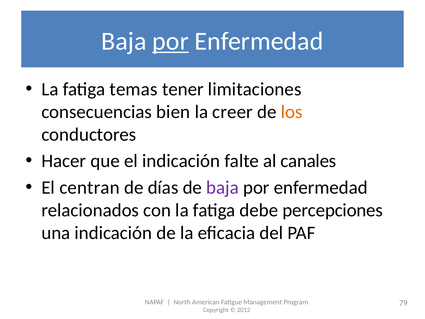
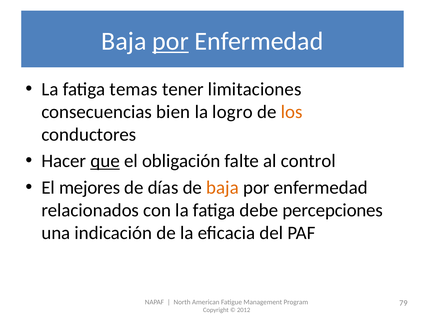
creer: creer -> logro (233, 112)
que underline: none -> present (105, 161)
el indicación: indicación -> obligación (181, 161)
canales: canales -> control (308, 161)
centran: centran -> mejores (90, 187)
baja colour: purple -> orange (223, 187)
